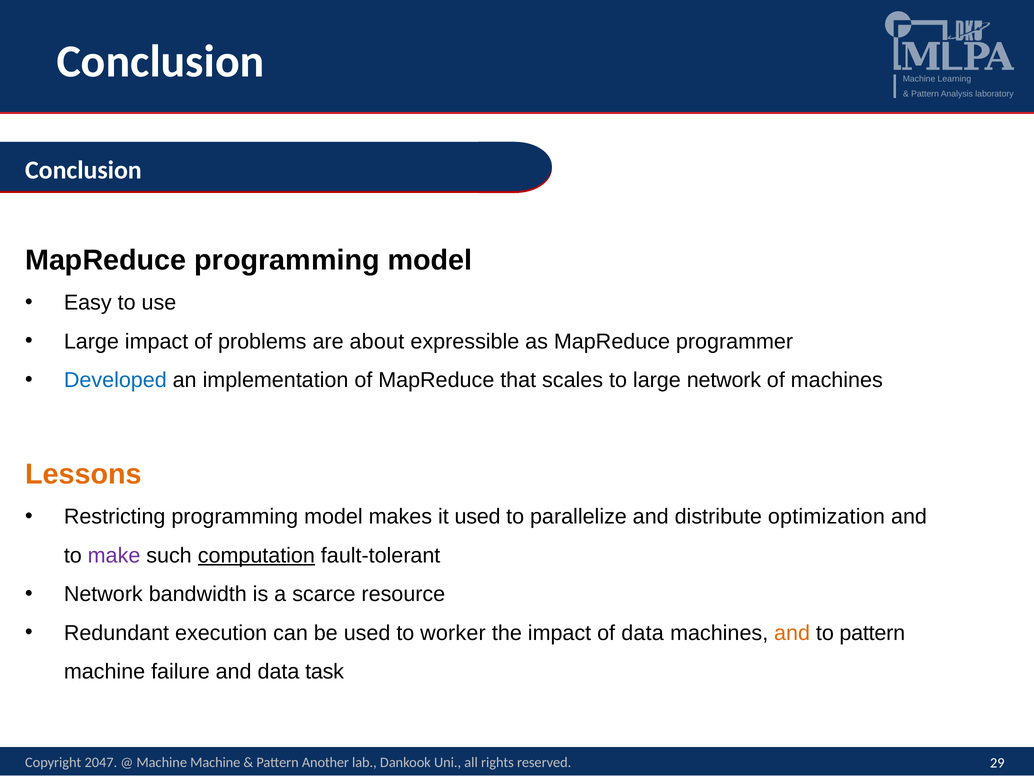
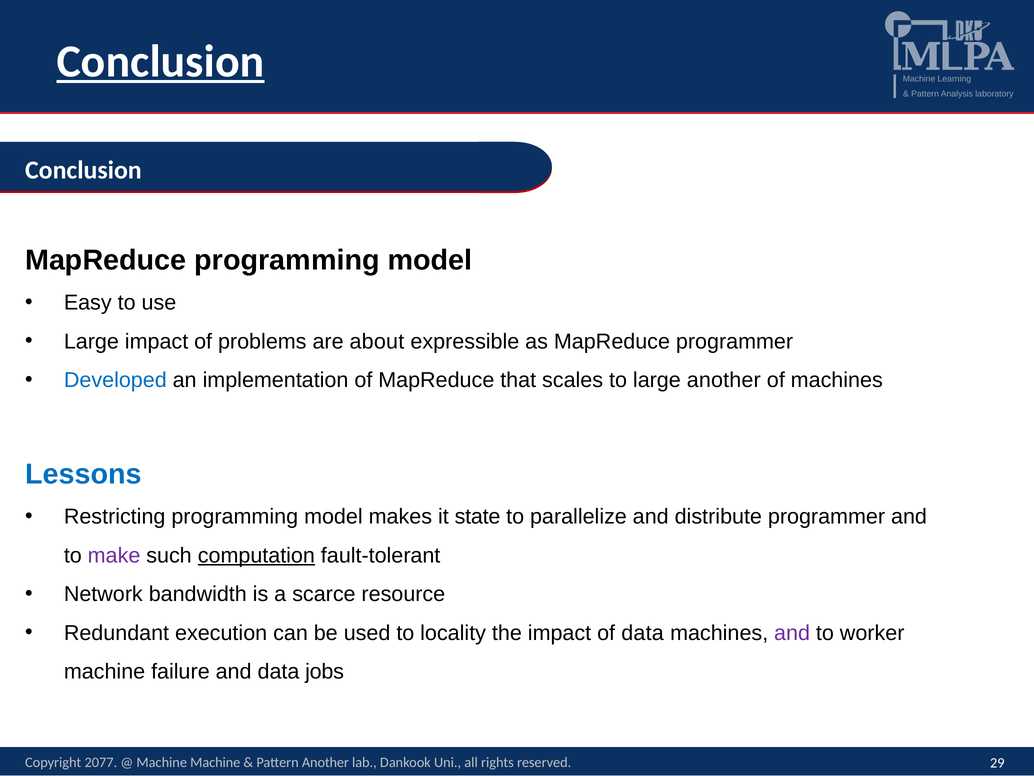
Conclusion underline: none -> present (160, 62)
large network: network -> another (724, 380)
Lessons colour: orange -> blue (83, 474)
it used: used -> state (478, 516)
distribute optimization: optimization -> programmer (827, 516)
worker: worker -> locality (453, 633)
and colour: orange -> purple (792, 633)
to pattern: pattern -> worker (872, 633)
task: task -> jobs (325, 671)
2047: 2047 -> 2077 (101, 762)
